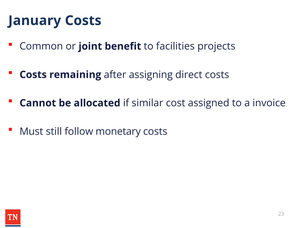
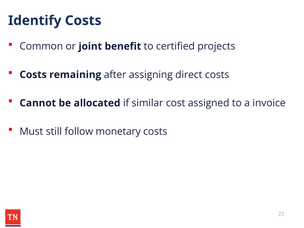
January: January -> Identify (35, 21)
facilities: facilities -> certified (175, 46)
